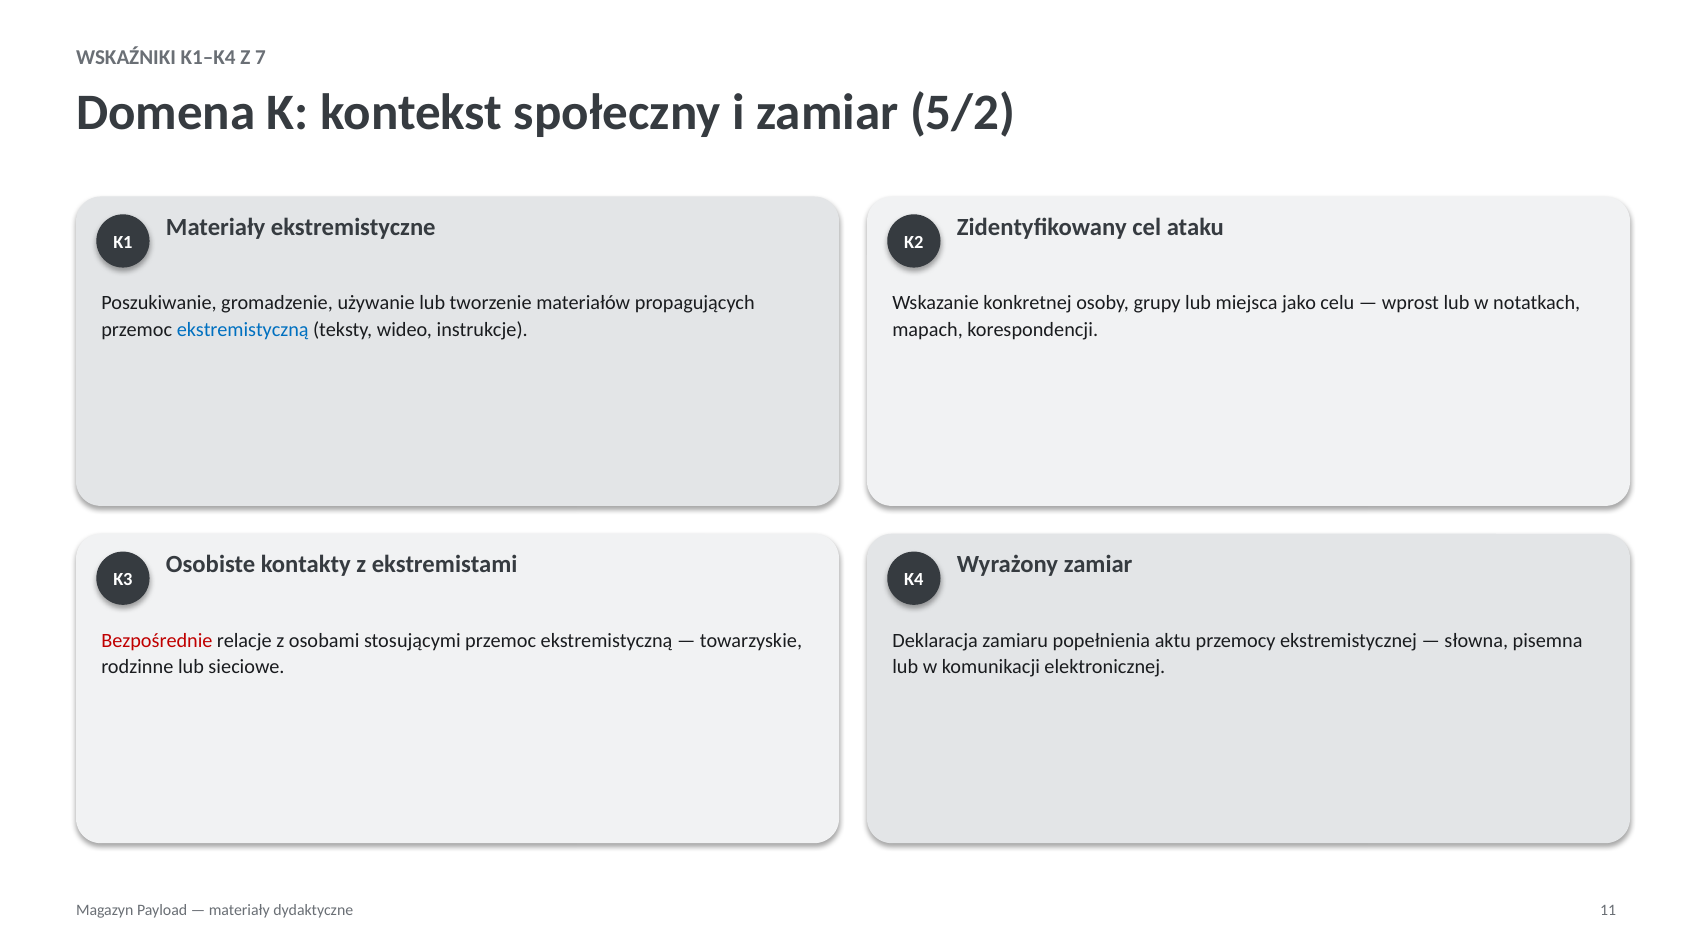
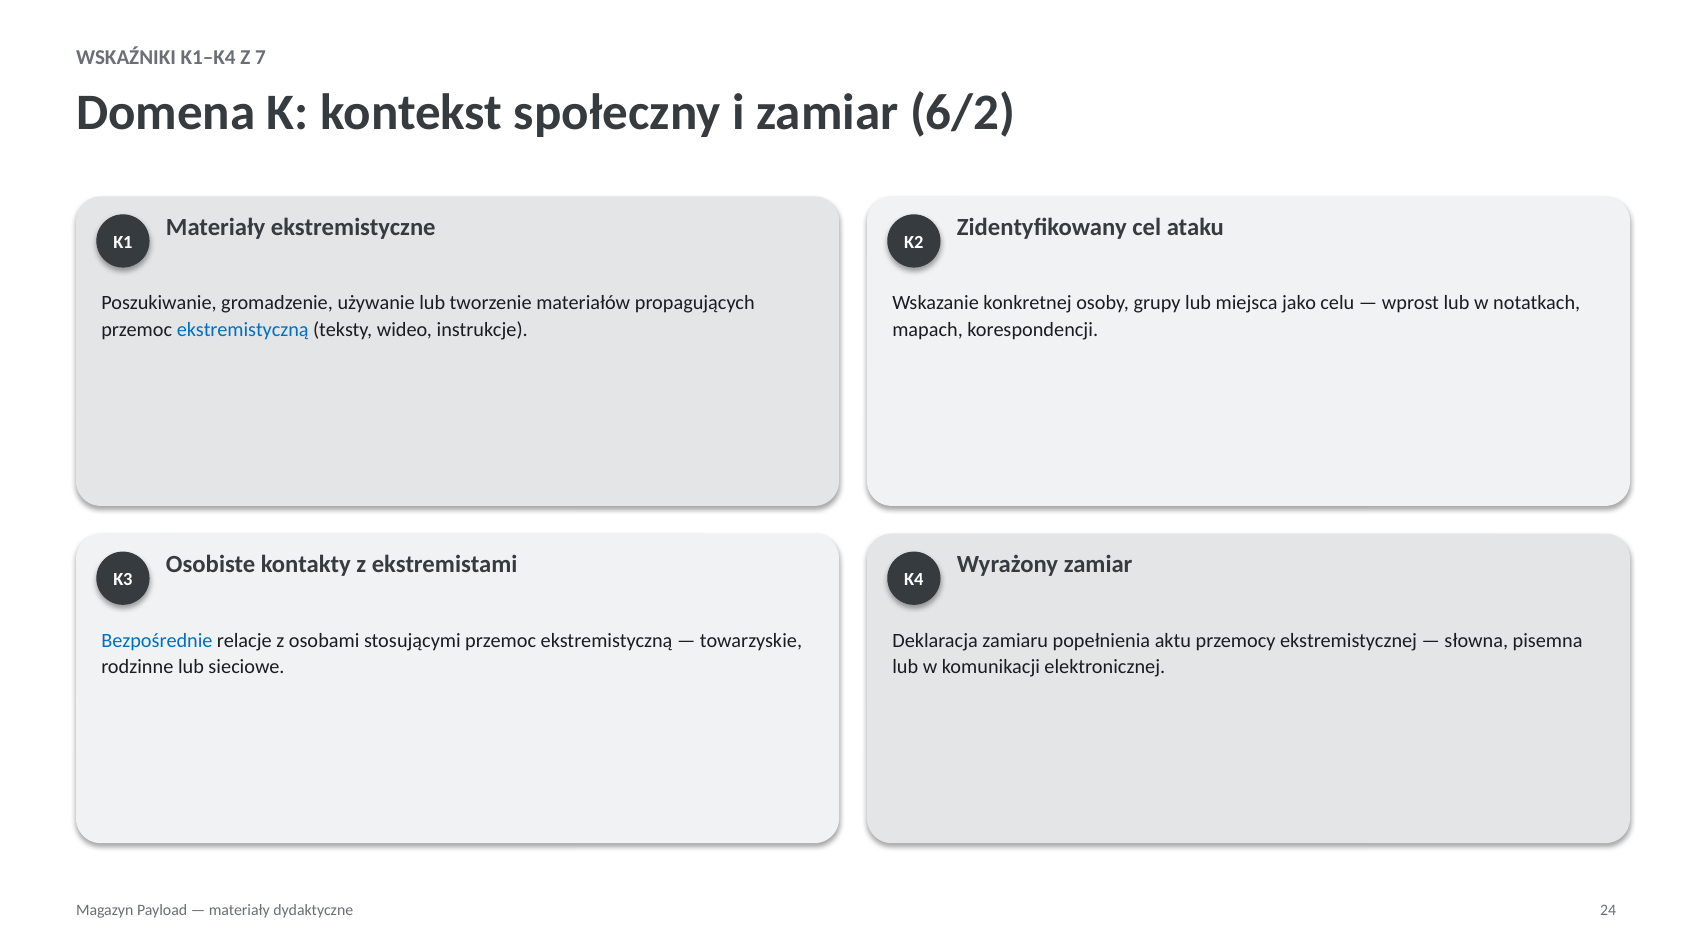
5/2: 5/2 -> 6/2 (963, 113)
Bezpośrednie colour: red -> blue (157, 640)
11: 11 -> 24 (1608, 910)
